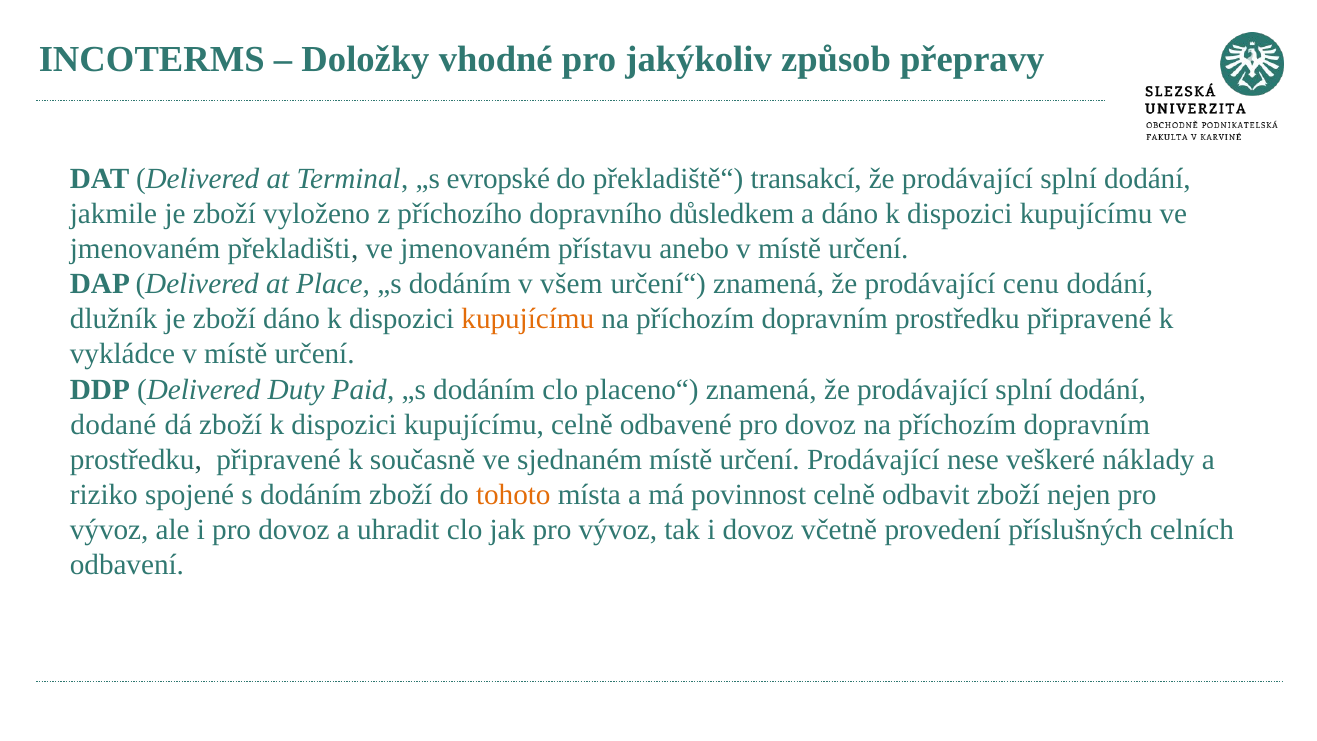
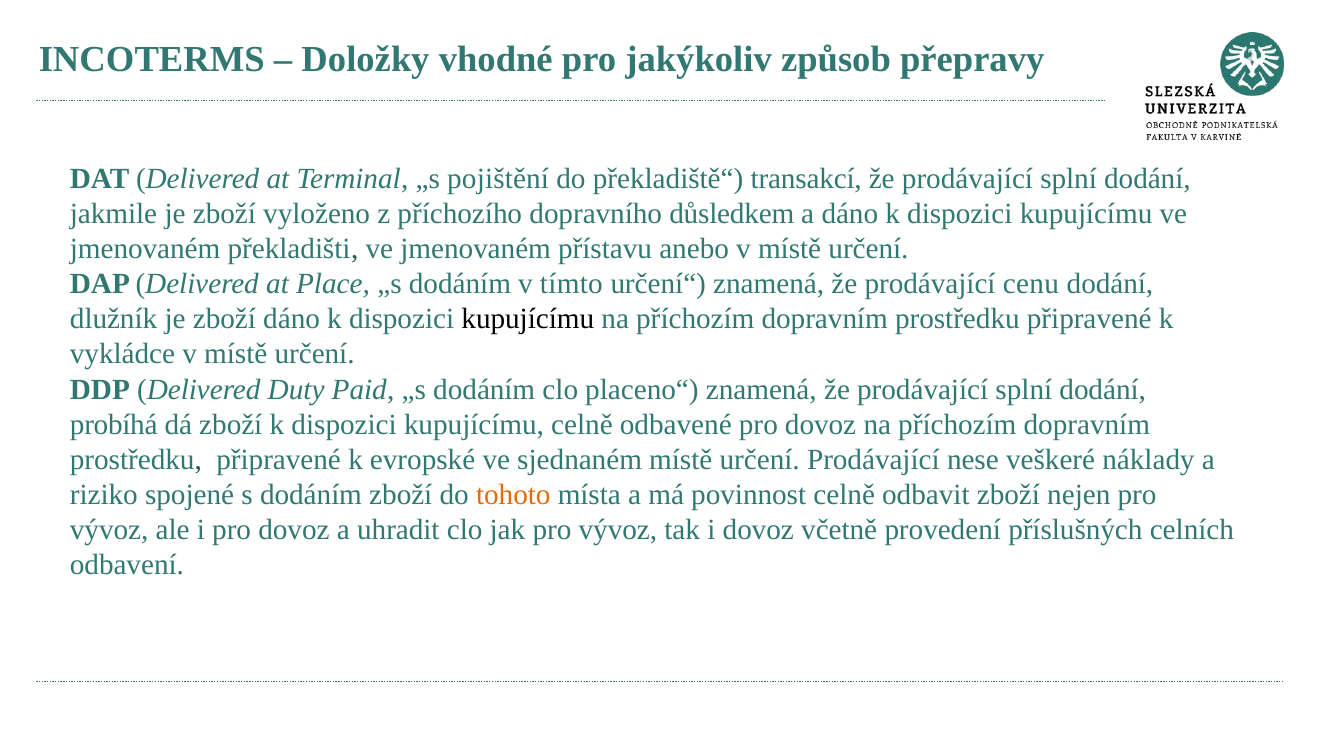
evropské: evropské -> pojištění (498, 179)
všem: všem -> tímto (571, 284)
kupujícímu colour: orange -> black (528, 319)
dodané: dodané -> probíhá (114, 424)
současně: současně -> evropské (423, 459)
